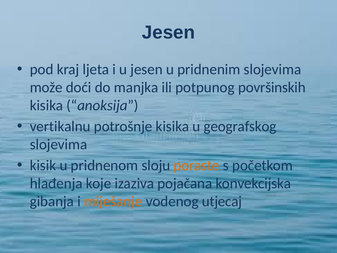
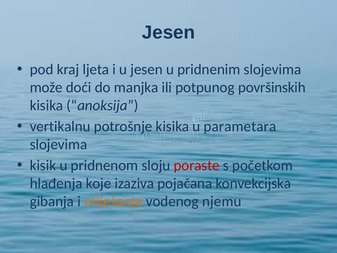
geografskog: geografskog -> parametara (240, 126)
poraste colour: orange -> red (197, 165)
utjecaj: utjecaj -> njemu (222, 201)
